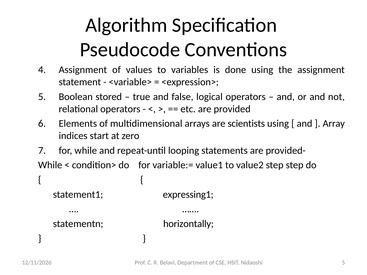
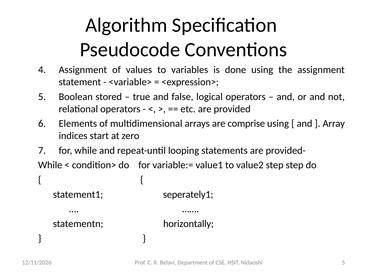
scientists: scientists -> comprise (246, 124)
expressing1: expressing1 -> seperately1 (188, 195)
